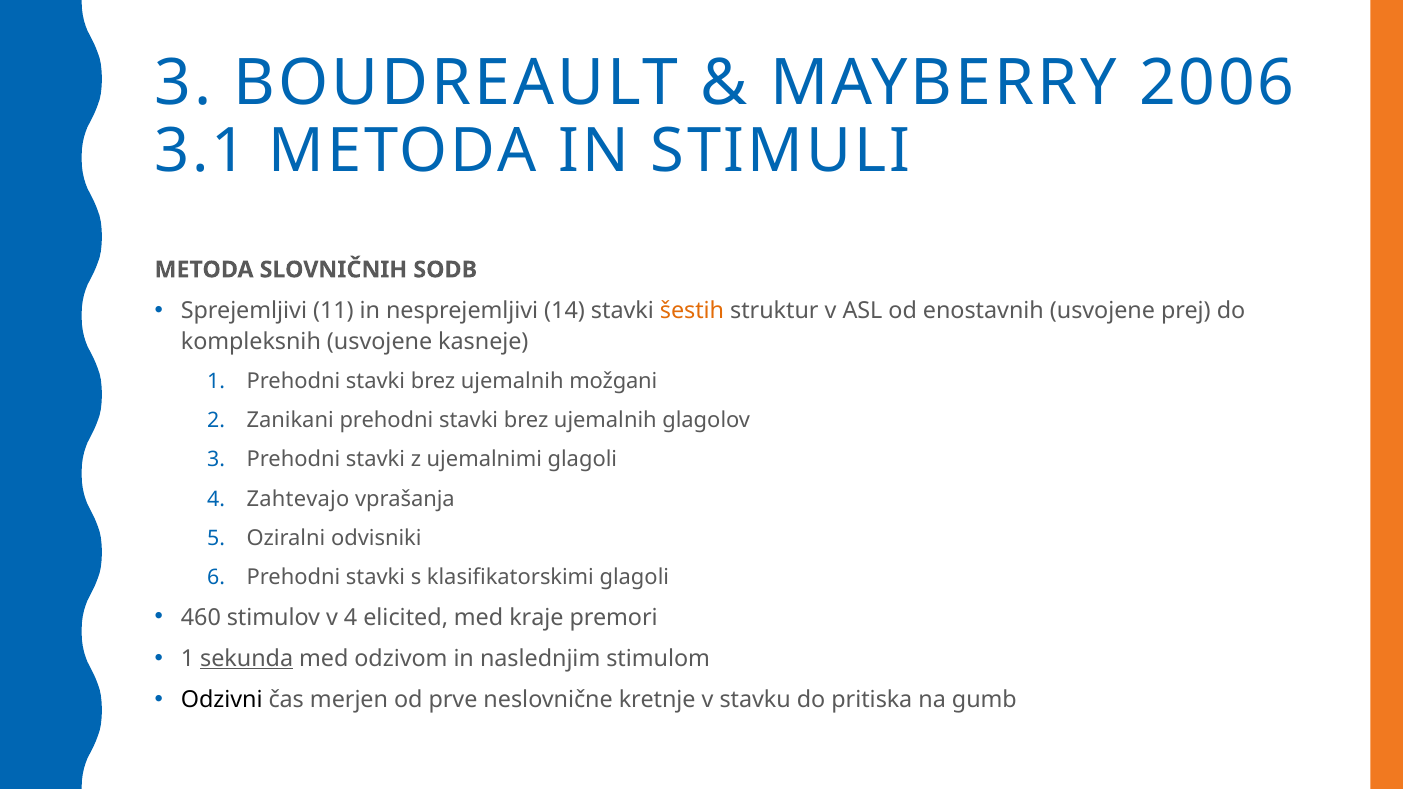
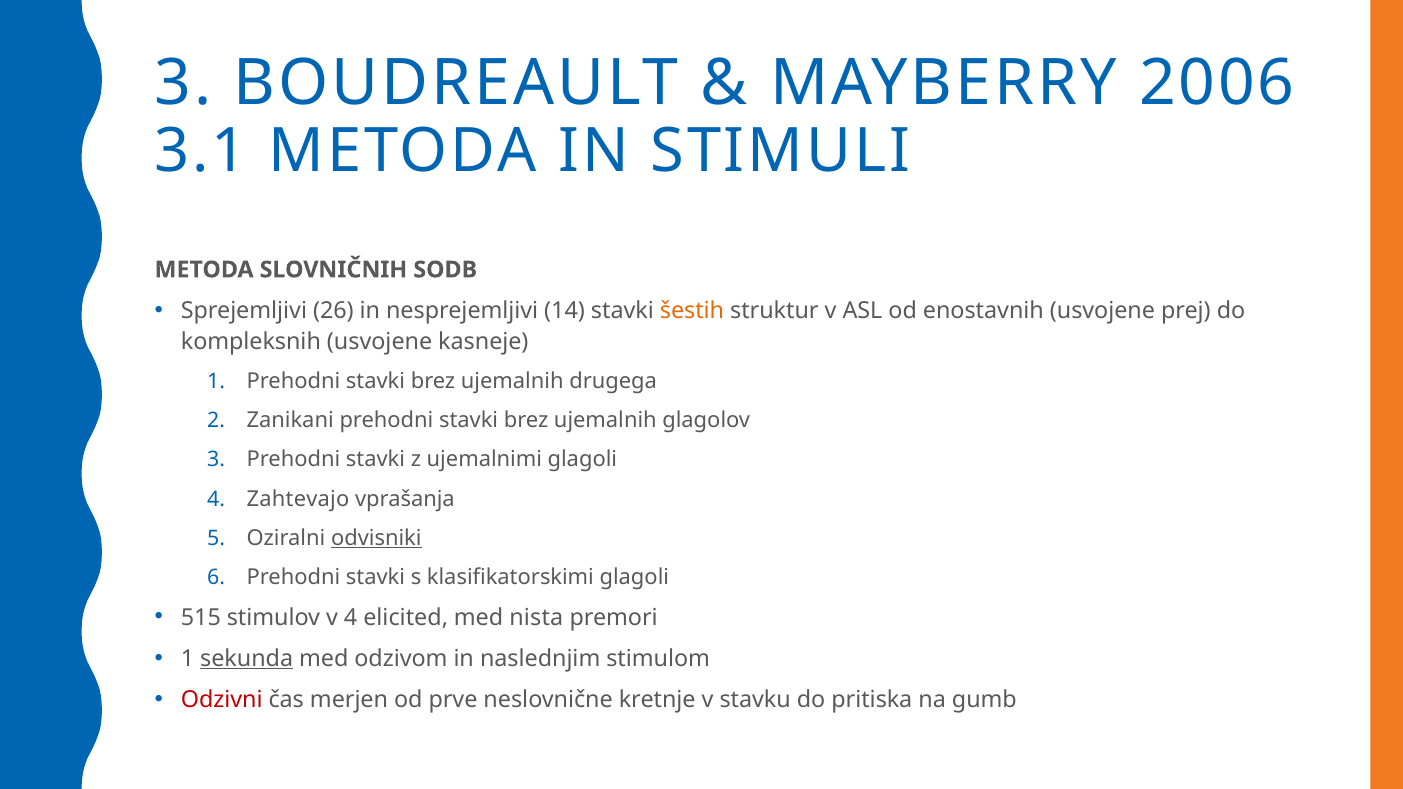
11: 11 -> 26 (333, 311)
možgani: možgani -> drugega (613, 382)
odvisniki underline: none -> present (376, 538)
460: 460 -> 515 (201, 618)
kraje: kraje -> nista (536, 618)
Odzivni colour: black -> red (222, 700)
